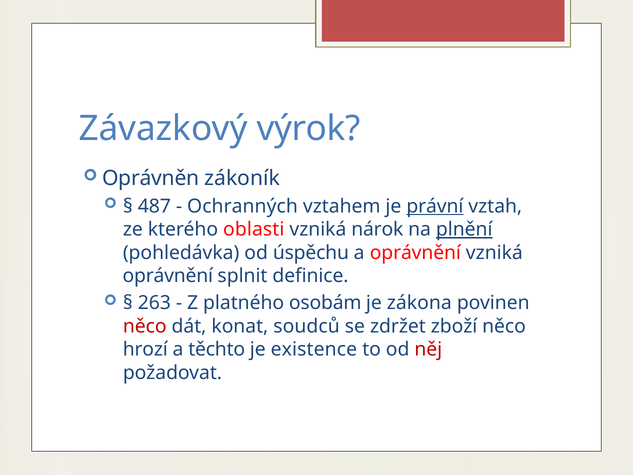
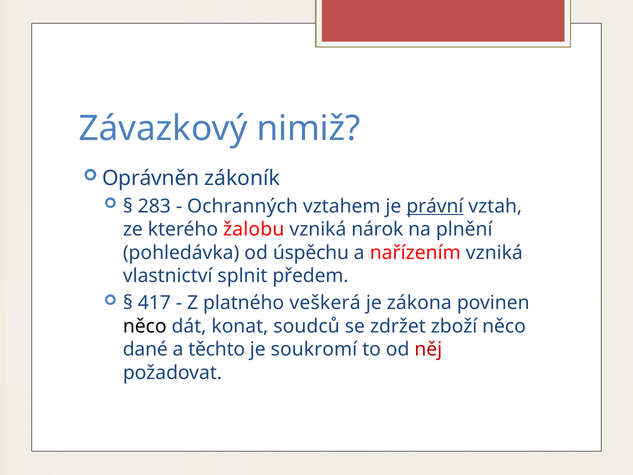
výrok: výrok -> nimiž (308, 128)
487: 487 -> 283 (154, 206)
oblasti: oblasti -> žalobu (254, 229)
plnění underline: present -> none (464, 229)
a oprávnění: oprávnění -> nařízením (415, 253)
oprávnění: oprávnění -> vlastnictví (168, 276)
definice: definice -> předem (311, 276)
263: 263 -> 417 (154, 303)
osobám: osobám -> veškerá (325, 303)
něco colour: red -> black (145, 326)
hrozí: hrozí -> dané (145, 349)
existence: existence -> soukromí (314, 349)
